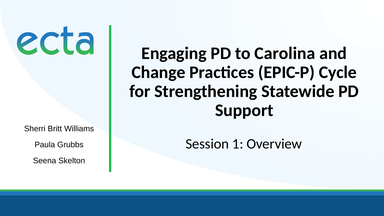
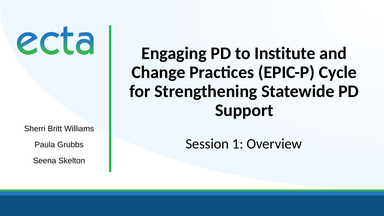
Carolina: Carolina -> Institute (285, 53)
